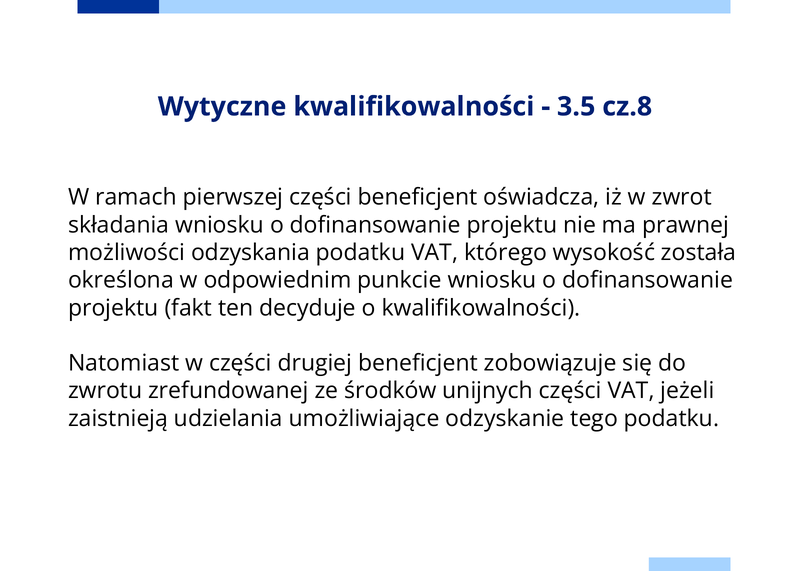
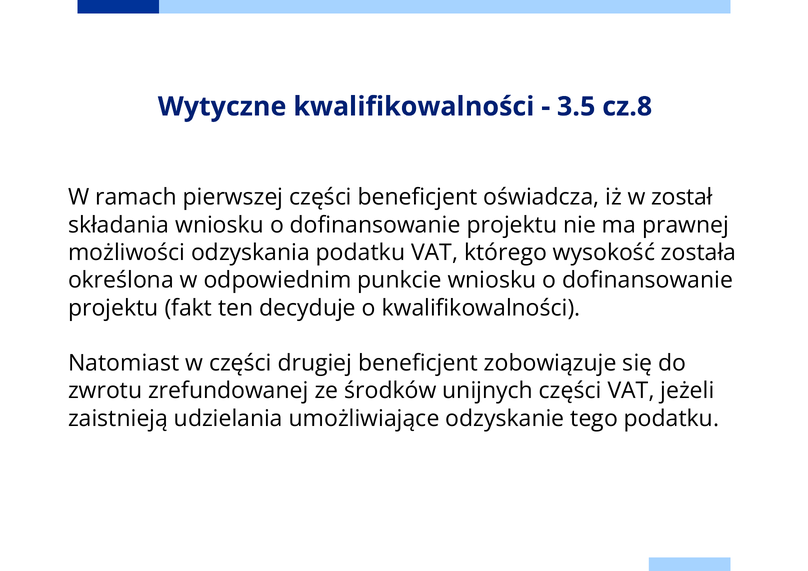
zwrot: zwrot -> został (682, 198)
